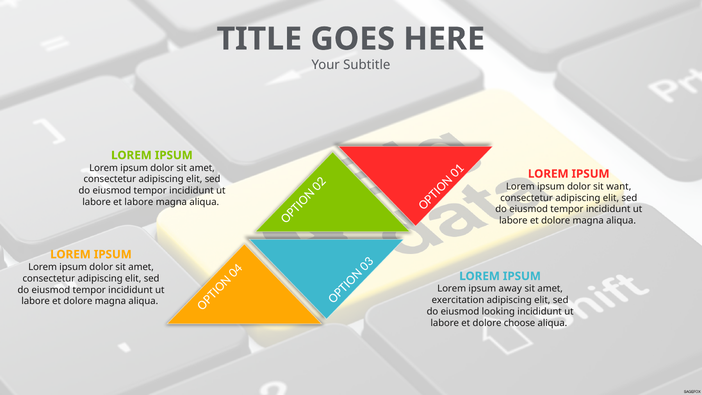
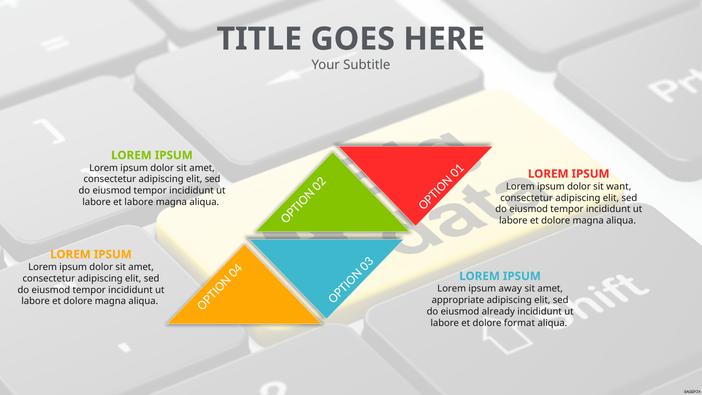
exercitation: exercitation -> appropriate (458, 300)
looking: looking -> already (498, 312)
choose: choose -> format (519, 323)
